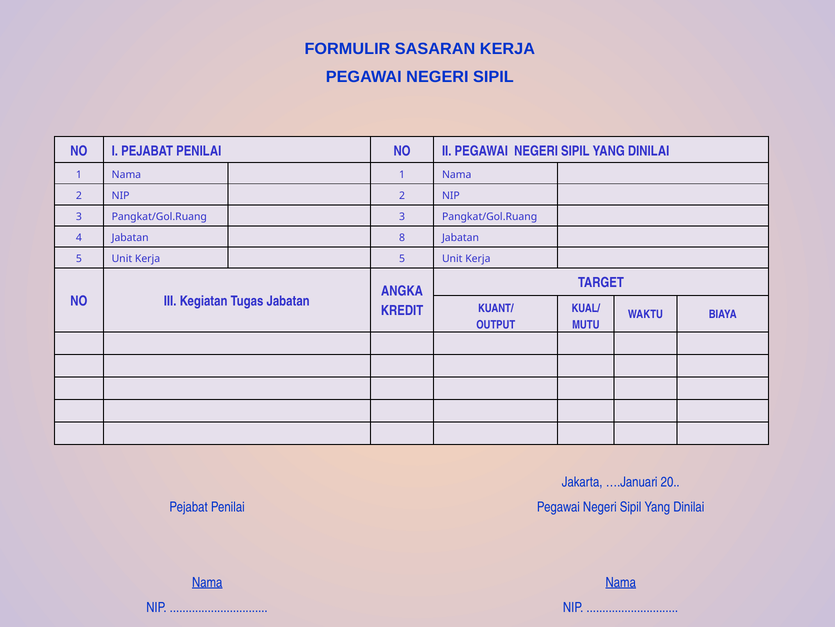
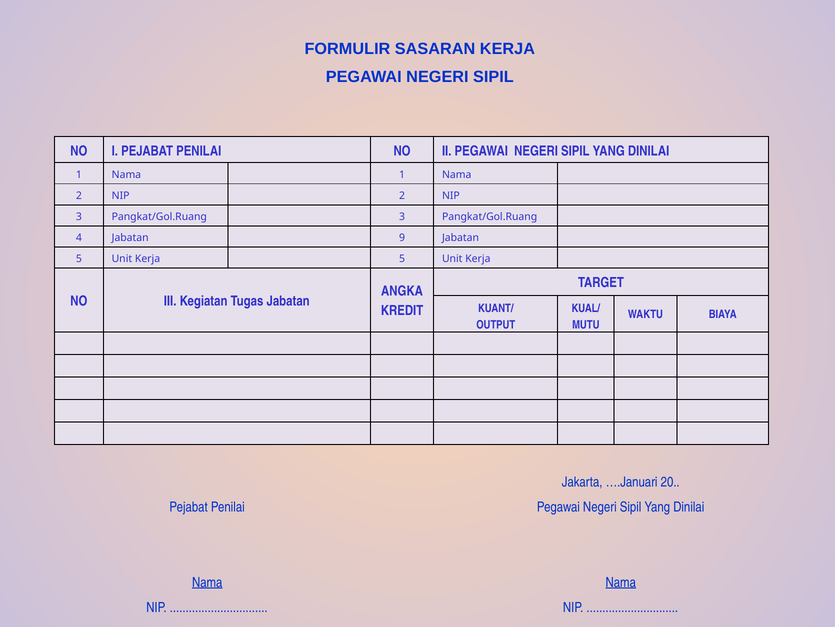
8: 8 -> 9 (402, 237)
